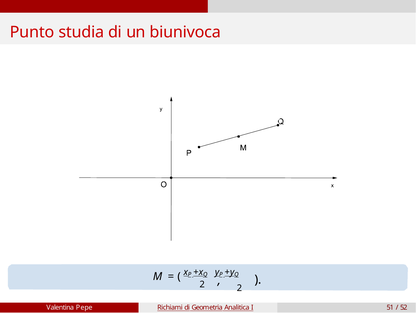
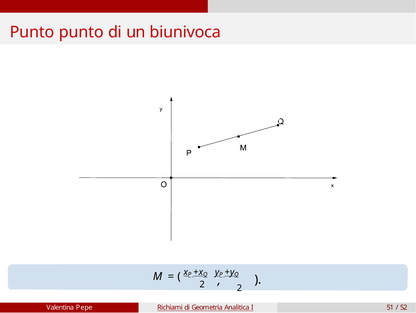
Punto studia: studia -> punto (81, 32)
